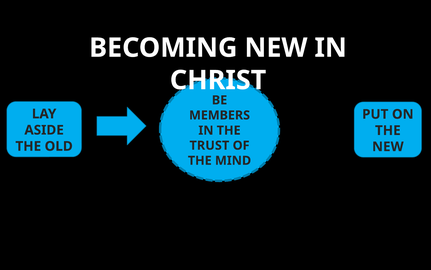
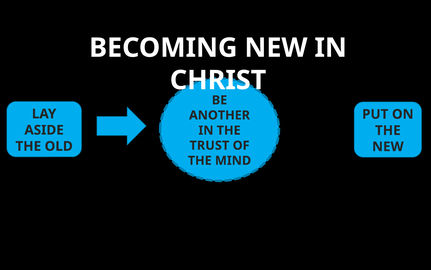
MEMBERS: MEMBERS -> ANOTHER (220, 115)
